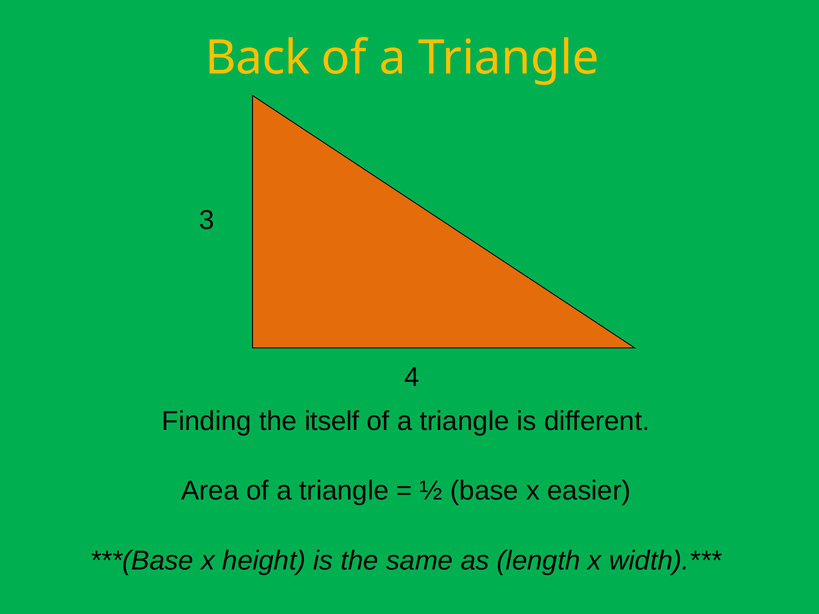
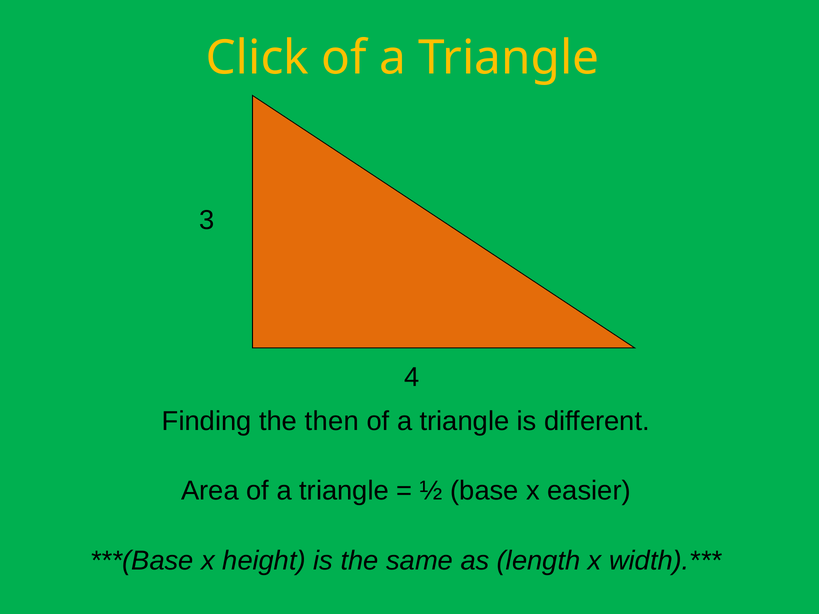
Back: Back -> Click (257, 58)
itself: itself -> then (332, 421)
